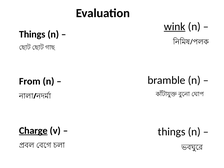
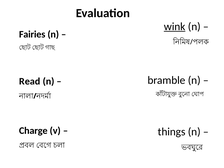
Things: Things -> Fairies (32, 34)
From: From -> Read (30, 81)
Charge underline: present -> none (33, 131)
